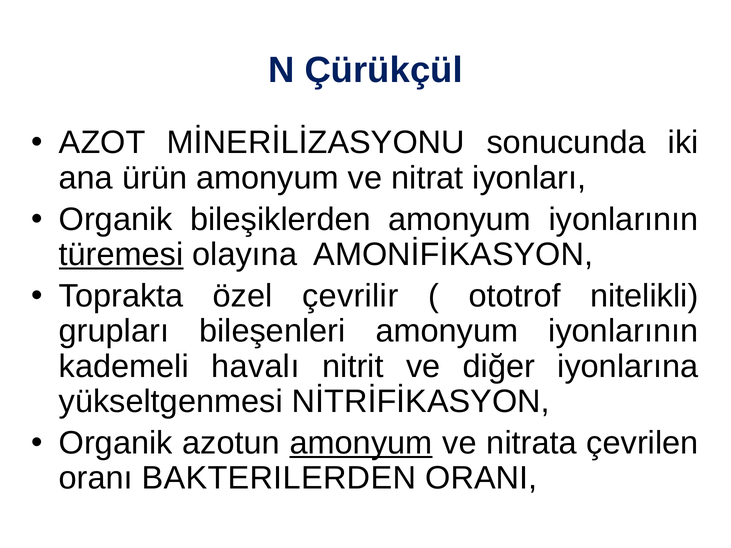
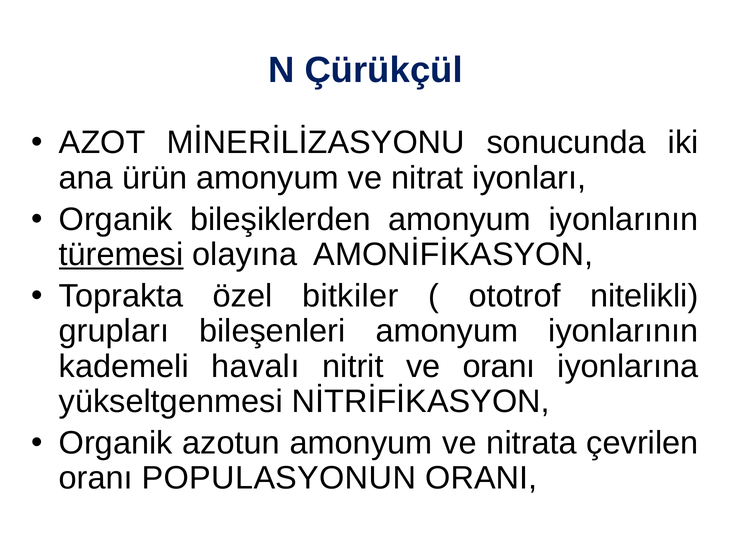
çevrilir: çevrilir -> bitkiler (350, 296)
ve diğer: diğer -> oranı (499, 367)
amonyum underline: present -> none (361, 443)
BAKTERILERDEN: BAKTERILERDEN -> POPULASYONUN (279, 478)
